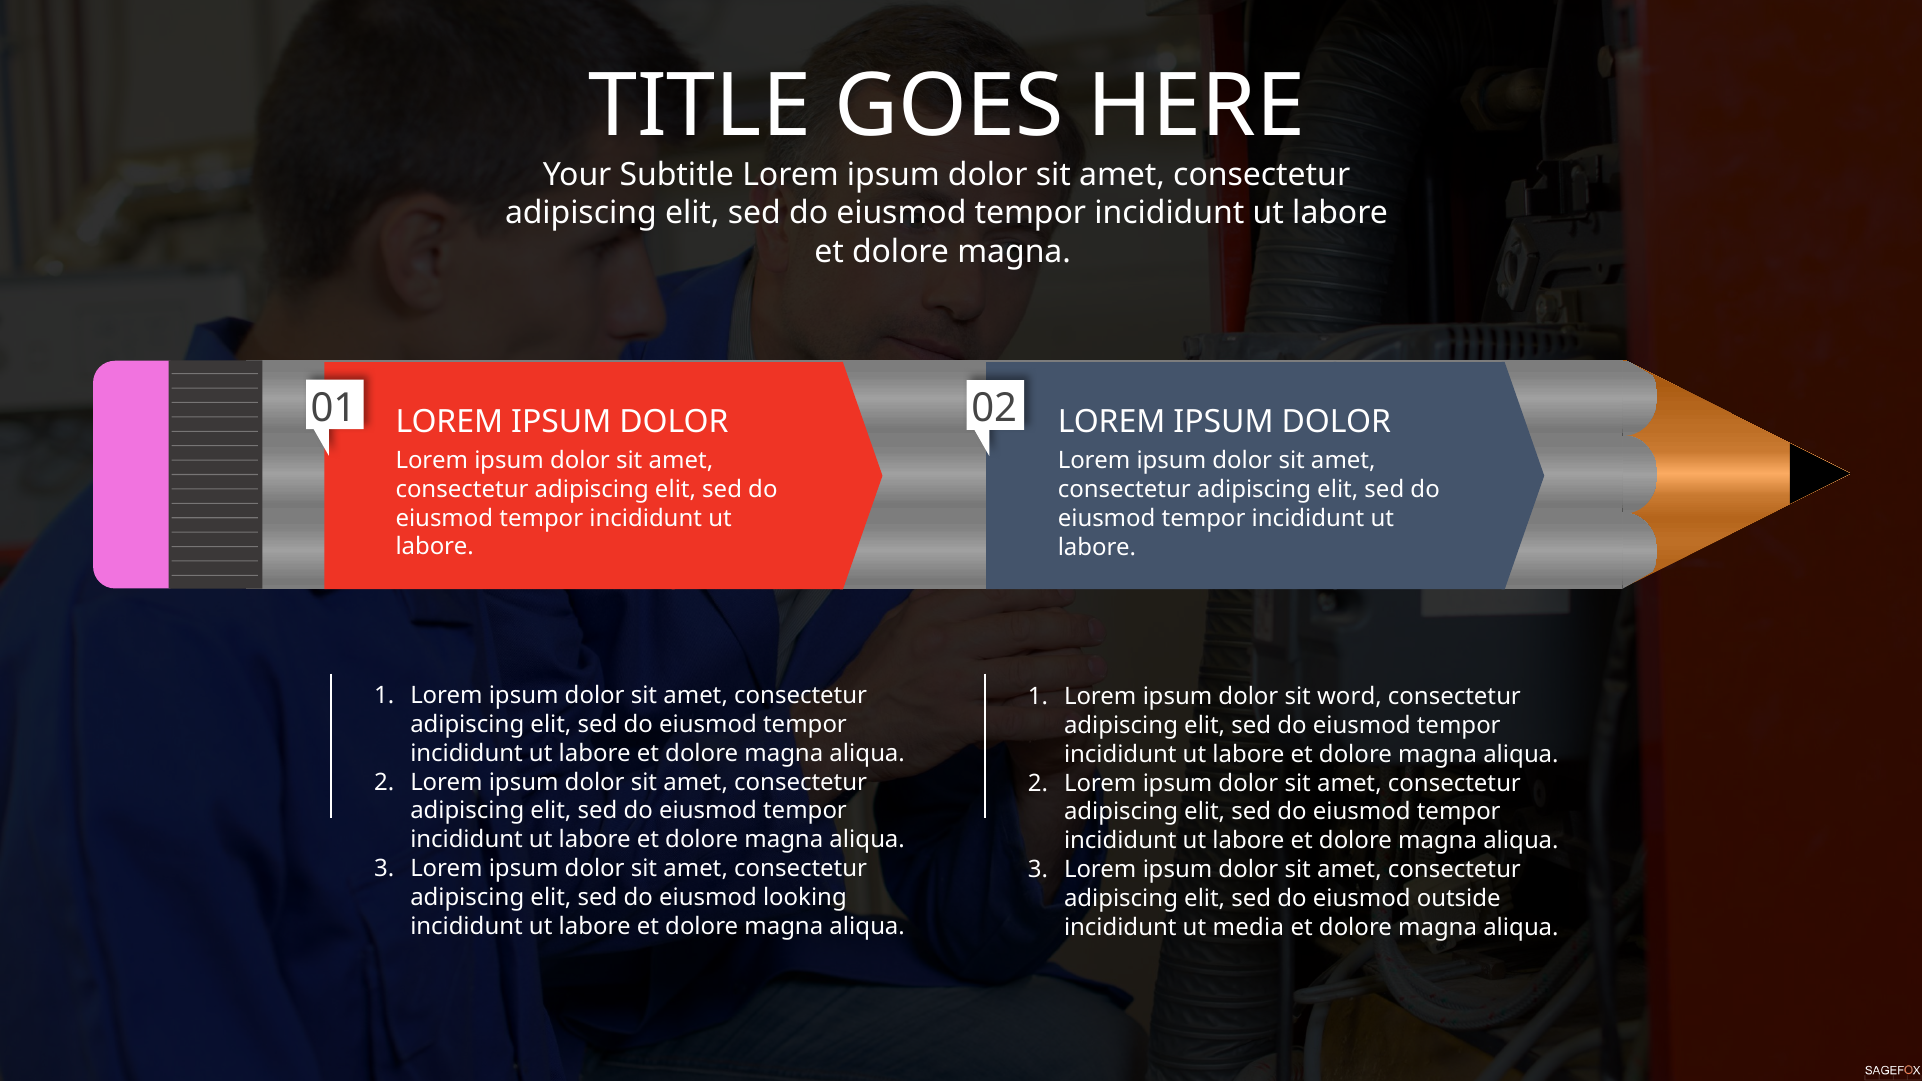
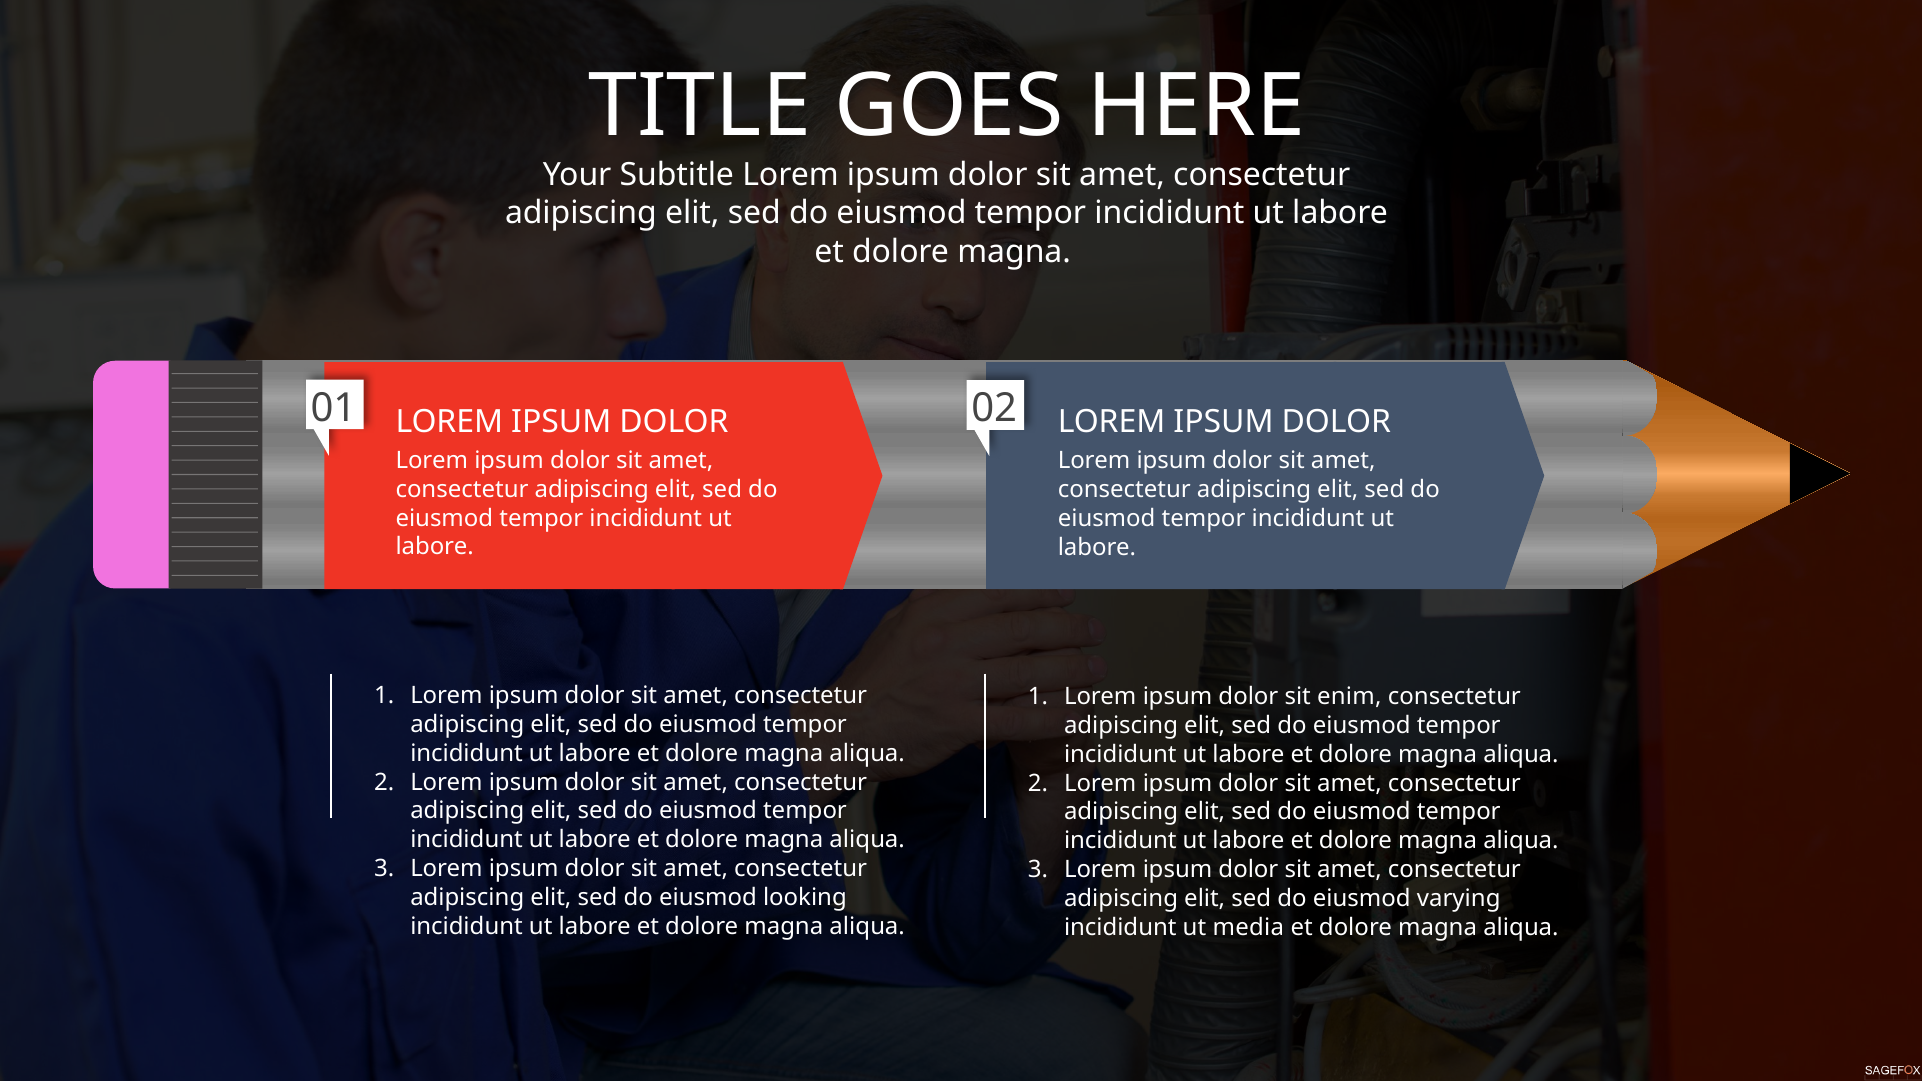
word: word -> enim (1349, 697)
outside: outside -> varying (1459, 899)
